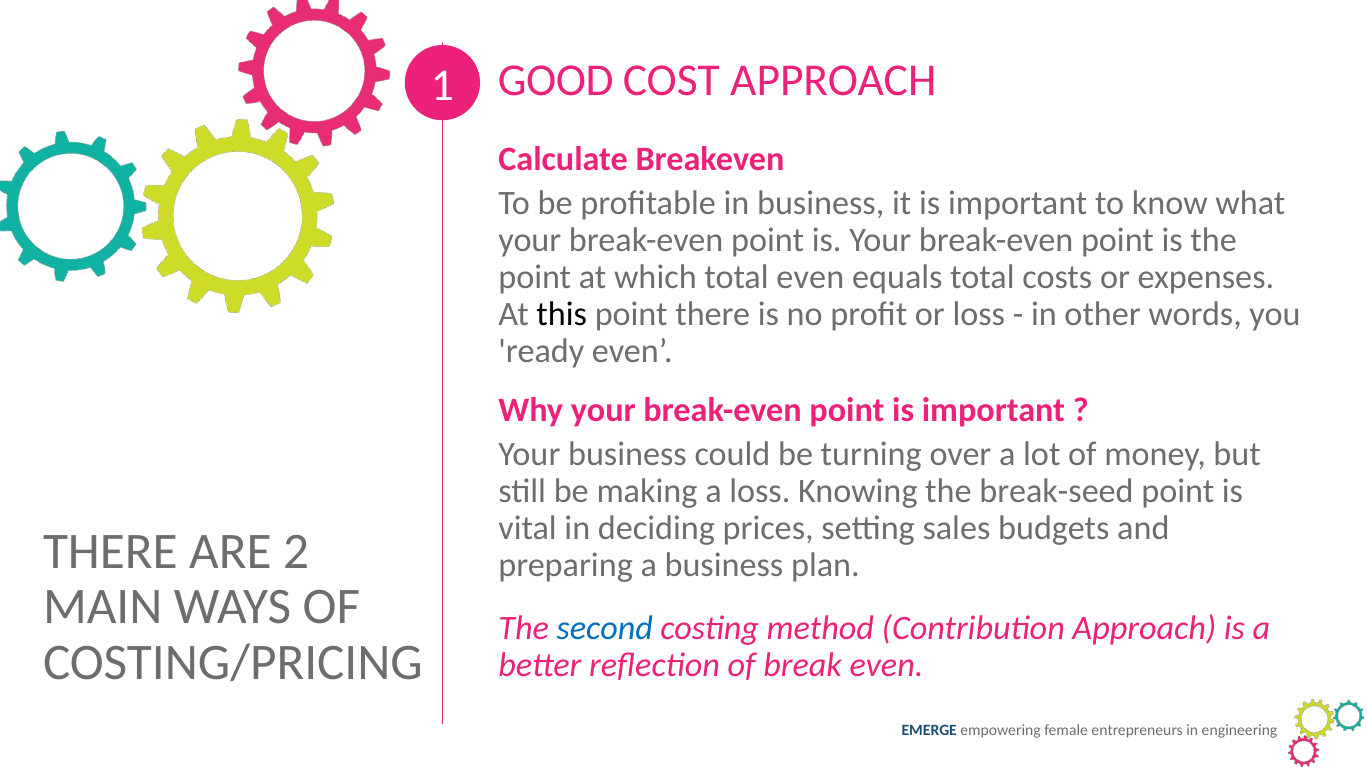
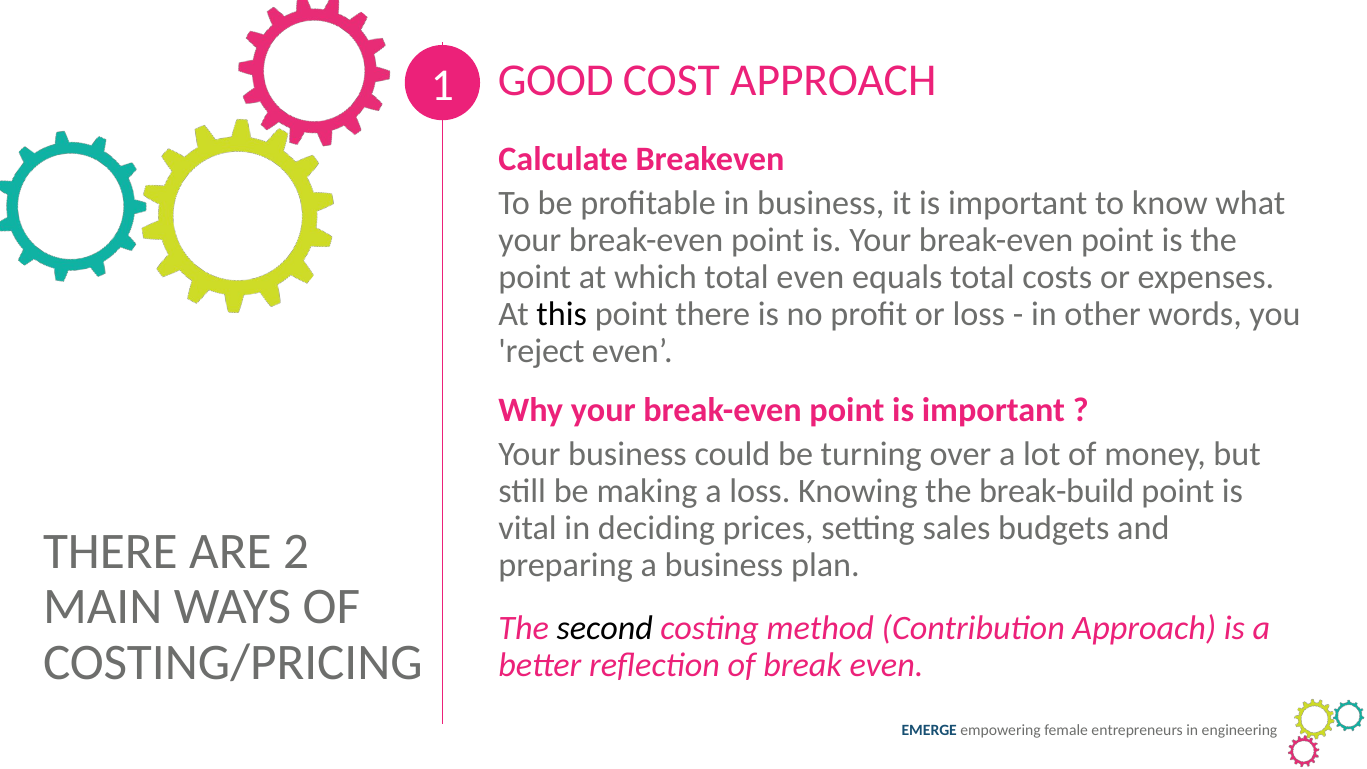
ready: ready -> reject (541, 351)
break-seed: break-seed -> break-build (1057, 491)
second colour: blue -> black (605, 628)
